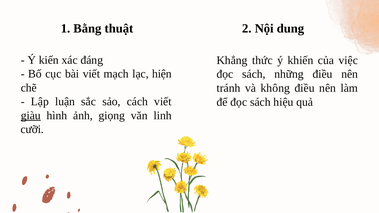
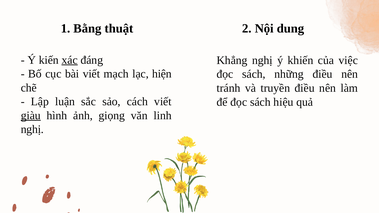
xác underline: none -> present (70, 60)
Khẳng thức: thức -> nghị (262, 60)
không: không -> truyền (275, 88)
cưỡi: cưỡi -> nghị (32, 129)
